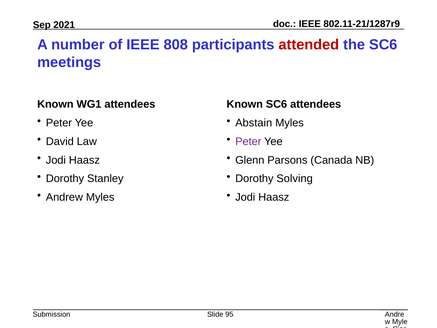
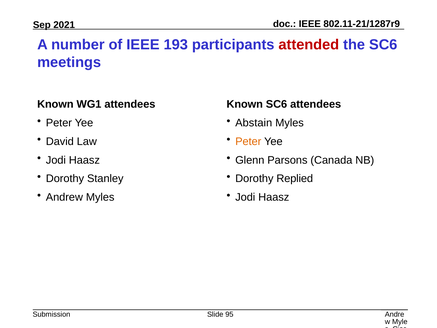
808: 808 -> 193 (176, 45)
Peter colour: purple -> orange (248, 141)
Solving: Solving -> Replied (295, 179)
